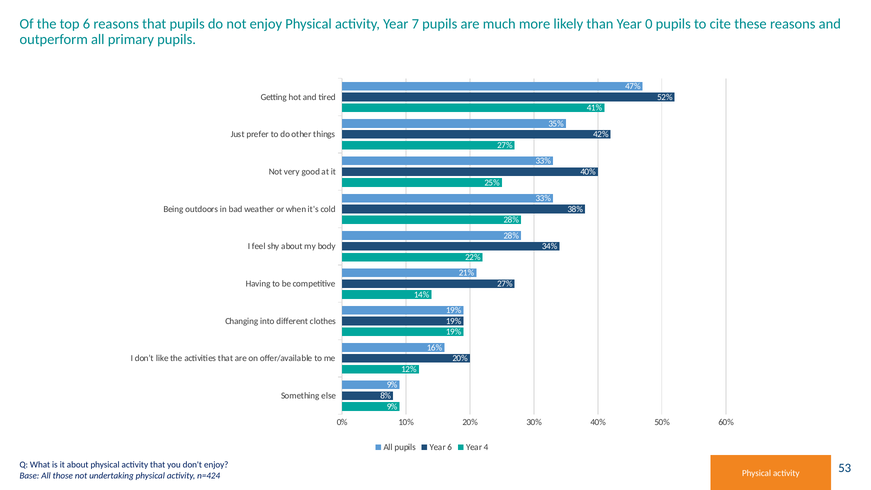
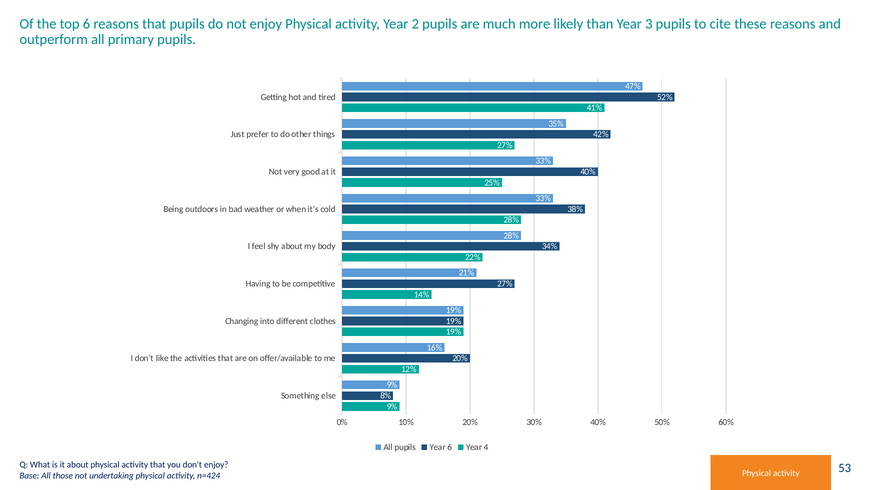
7: 7 -> 2 (415, 24)
0: 0 -> 3 (649, 24)
